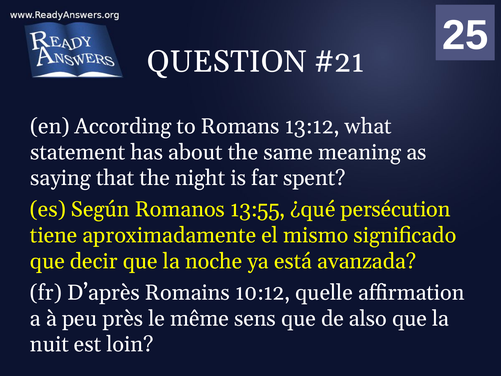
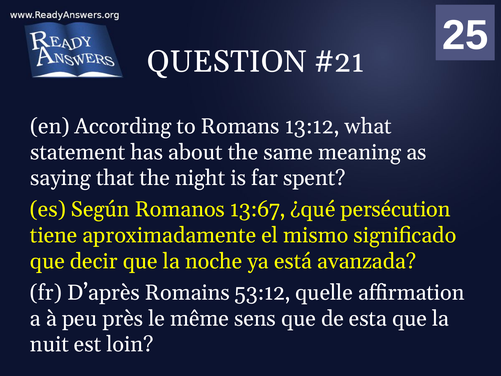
13:55: 13:55 -> 13:67 (258, 209)
10:12: 10:12 -> 53:12 (263, 292)
also: also -> esta (368, 318)
